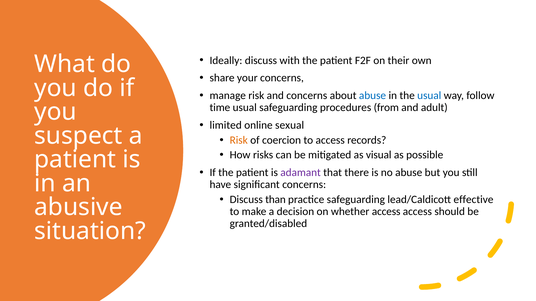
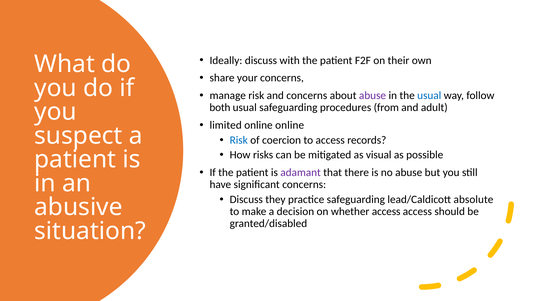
abuse colour: blue -> purple (373, 96)
time: time -> both (220, 108)
online sexual: sexual -> online (290, 125)
Risk colour: orange -> blue (239, 140)
than: than -> they (275, 200)
effective: effective -> absolute (473, 200)
